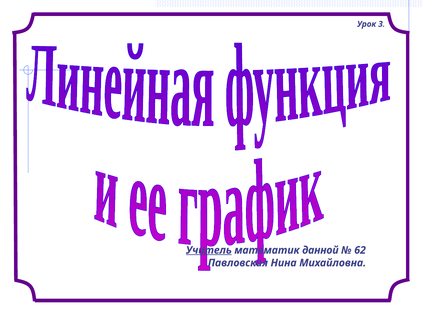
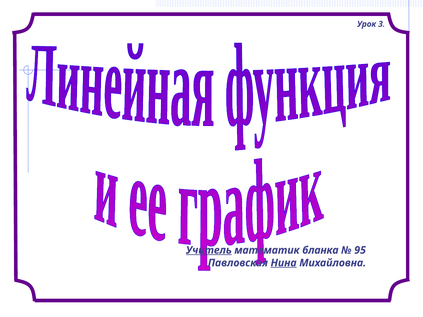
данной: данной -> бланка (320, 250)
62: 62 -> 95 (360, 250)
Нина underline: none -> present (284, 263)
